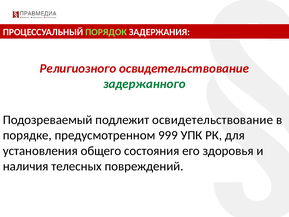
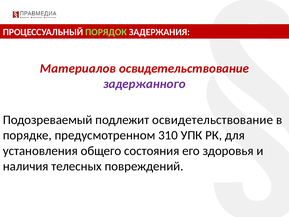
Религиозного: Религиозного -> Материалов (78, 68)
задержанного colour: green -> purple (144, 84)
999: 999 -> 310 (168, 135)
